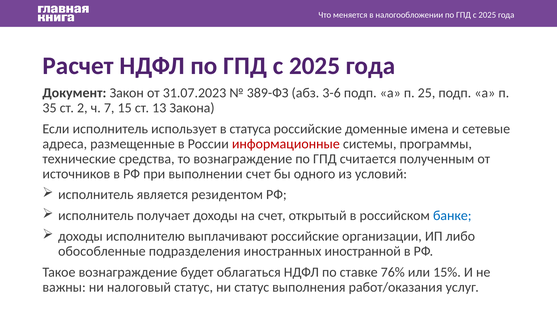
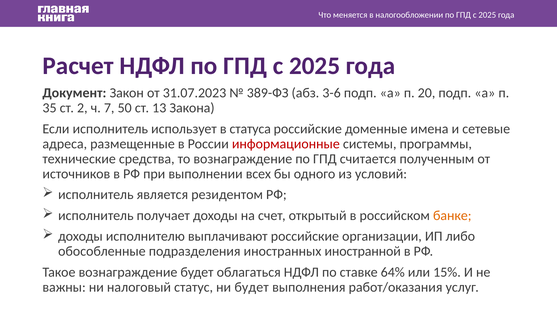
25: 25 -> 20 (427, 93)
15: 15 -> 50 (125, 108)
выполнении счет: счет -> всех (258, 174)
банке colour: blue -> orange (452, 216)
76%: 76% -> 64% (393, 272)
ни статус: статус -> будет (252, 287)
